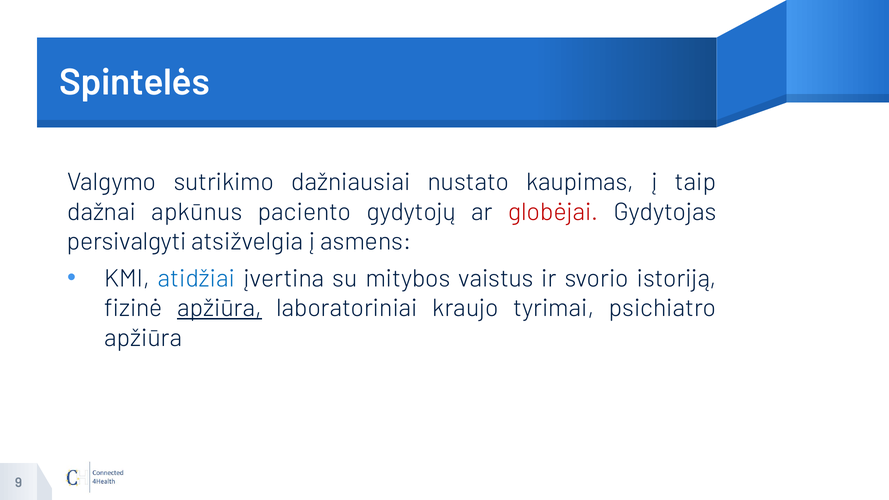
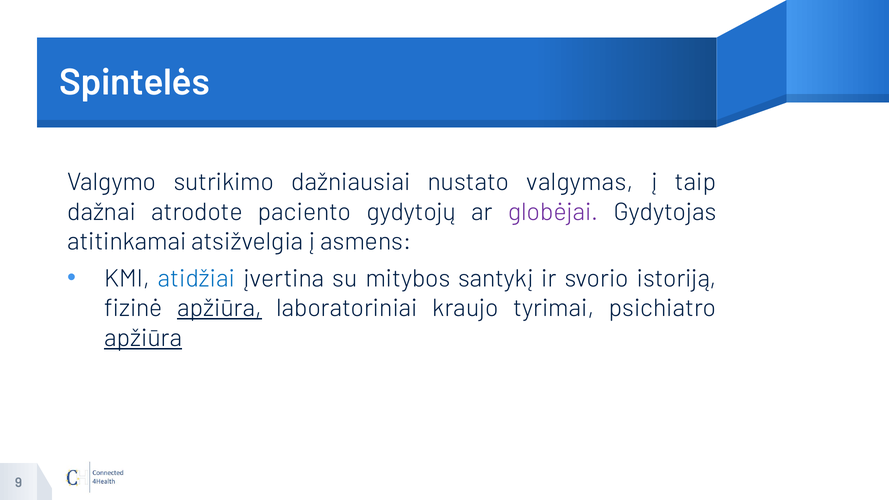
kaupimas: kaupimas -> valgymas (580, 182)
apkūnus: apkūnus -> atrodote (197, 212)
globėjai colour: red -> purple (553, 212)
persivalgyti: persivalgyti -> atitinkamai (127, 242)
vaistus: vaistus -> santykį (496, 279)
apžiūra underline: none -> present (143, 338)
